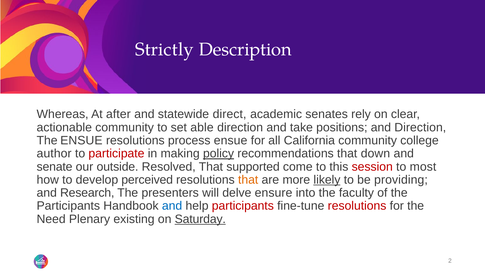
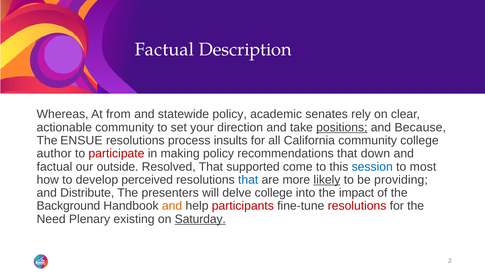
Strictly: Strictly -> Factual (164, 49)
after: after -> from (118, 114)
statewide direct: direct -> policy (230, 114)
able: able -> your (202, 127)
positions underline: none -> present (342, 127)
and Direction: Direction -> Because (420, 127)
process ensue: ensue -> insults (231, 140)
policy underline: present -> none (219, 153)
senate: senate -> factual (55, 167)
session colour: red -> blue (372, 167)
that colour: orange -> blue (248, 180)
Research: Research -> Distribute (87, 193)
delve ensure: ensure -> college (274, 193)
faculty: faculty -> impact (357, 193)
Participants: Participants -> Background (68, 206)
and colour: blue -> orange (172, 206)
